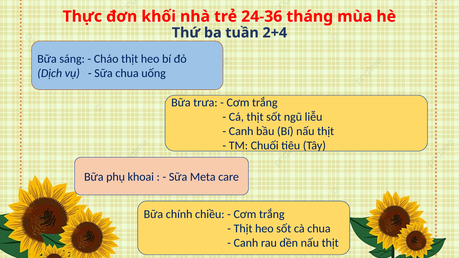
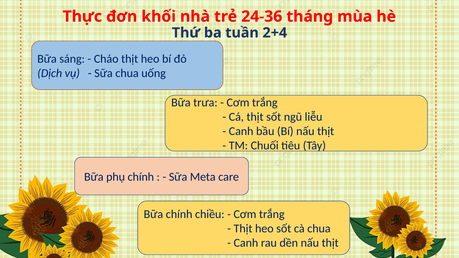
phụ khoai: khoai -> chính (141, 177)
